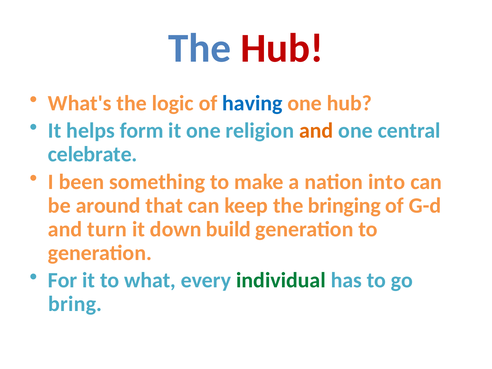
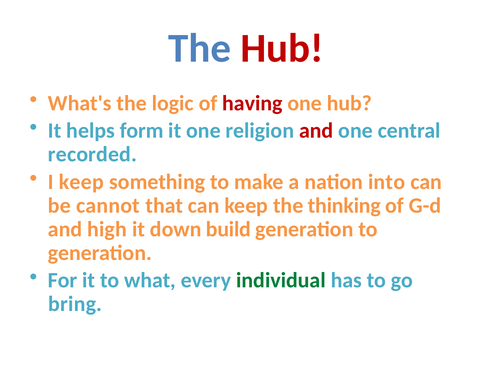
having colour: blue -> red (252, 103)
and colour: orange -> red (316, 131)
celebrate: celebrate -> recorded (92, 154)
I been: been -> keep (81, 182)
around: around -> cannot (108, 206)
bringing: bringing -> thinking (344, 206)
turn: turn -> high (107, 229)
